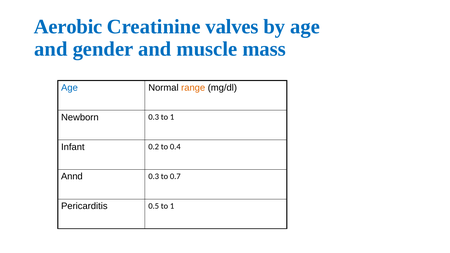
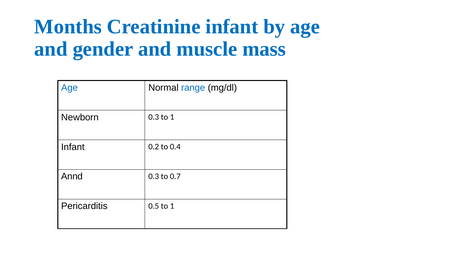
Aerobic: Aerobic -> Months (68, 27)
Creatinine valves: valves -> infant (232, 27)
range colour: orange -> blue (193, 88)
